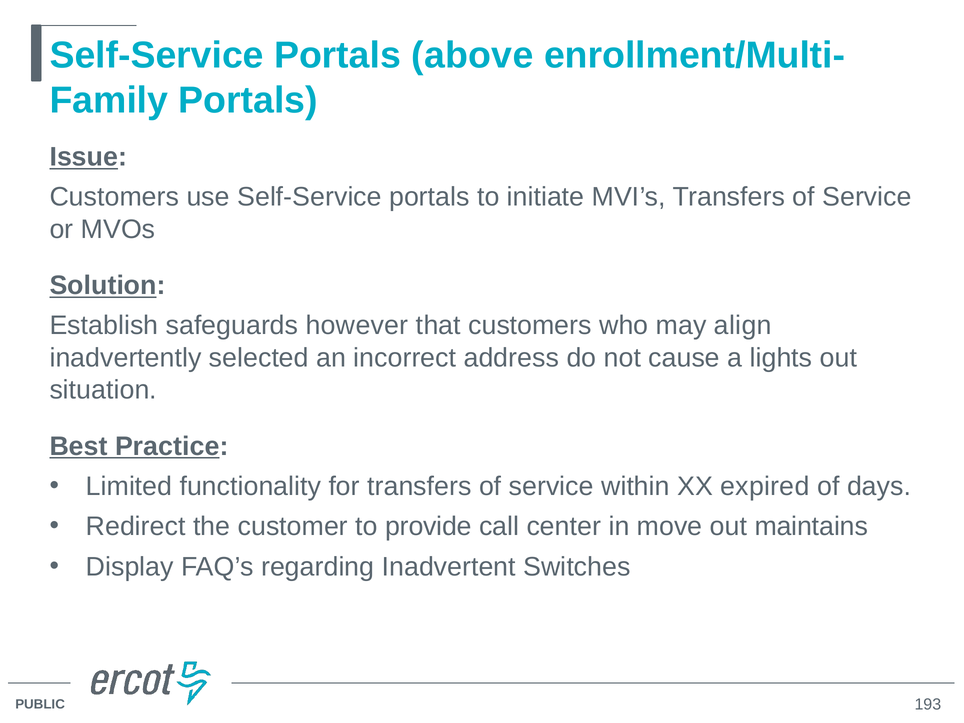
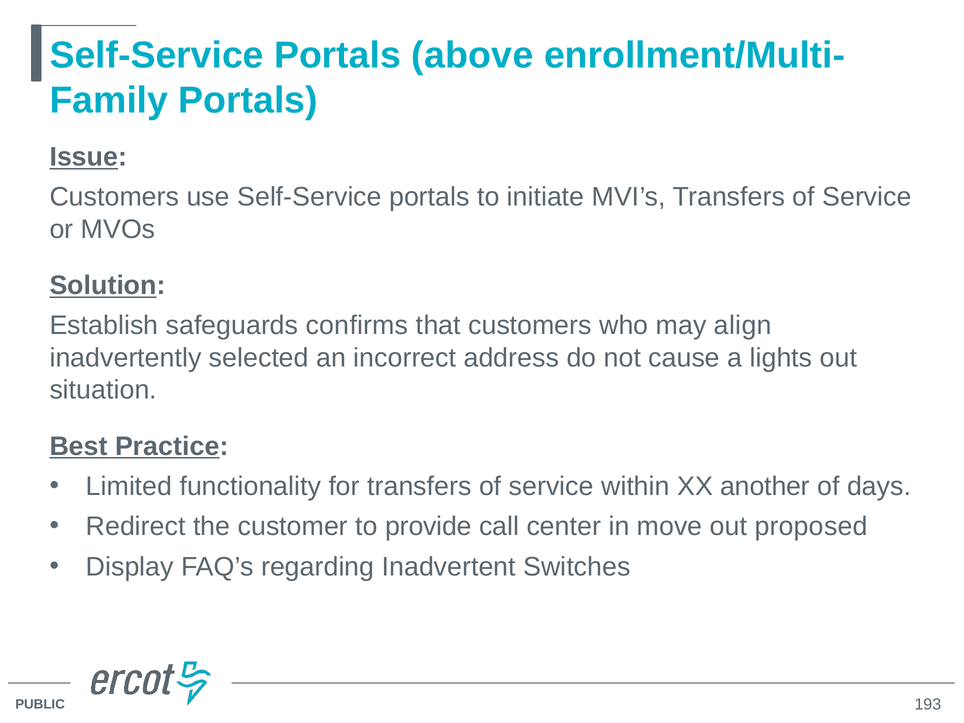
however: however -> confirms (357, 326)
expired: expired -> another (765, 486)
maintains: maintains -> proposed (811, 527)
